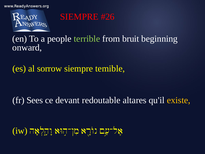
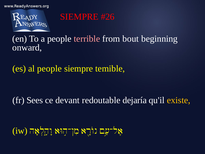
terrible colour: light green -> pink (87, 39)
bruit: bruit -> bout (131, 39)
al sorrow: sorrow -> people (49, 68)
altares: altares -> dejaría (135, 100)
